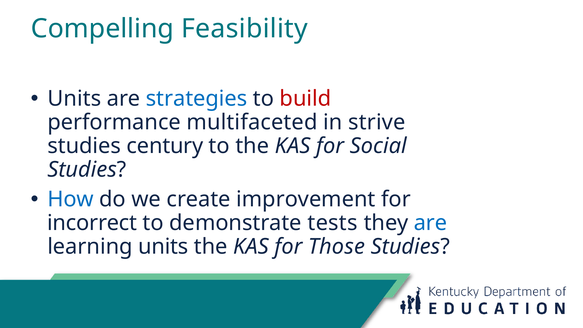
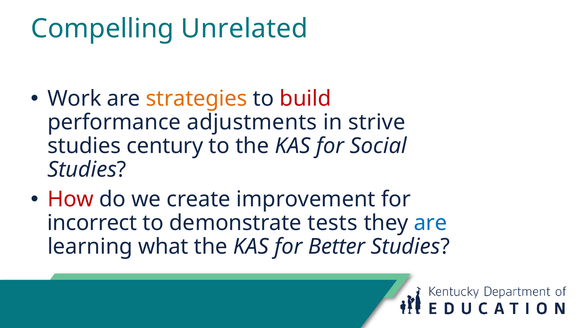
Feasibility: Feasibility -> Unrelated (244, 29)
Units: Units -> Work (74, 99)
strategies colour: blue -> orange (197, 99)
multifaceted: multifaceted -> adjustments (252, 122)
How colour: blue -> red (70, 199)
learning units: units -> what (163, 246)
Those: Those -> Better (337, 246)
